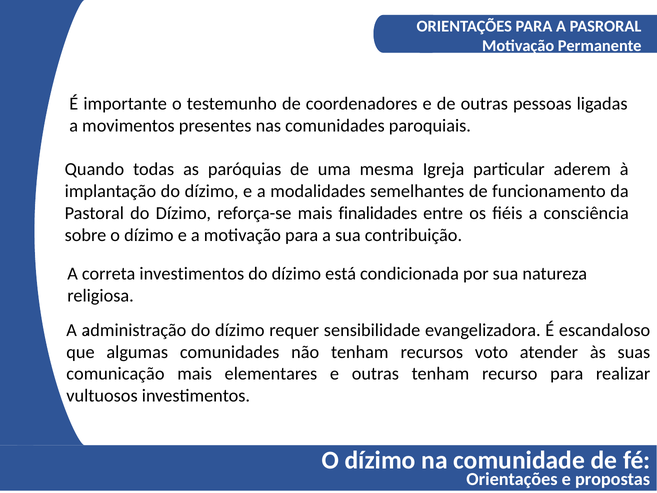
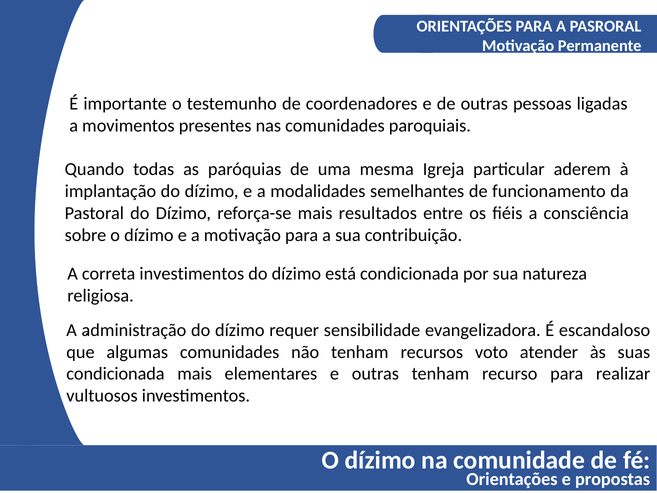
finalidades: finalidades -> resultados (378, 213)
comunicação: comunicação -> condicionada (115, 374)
